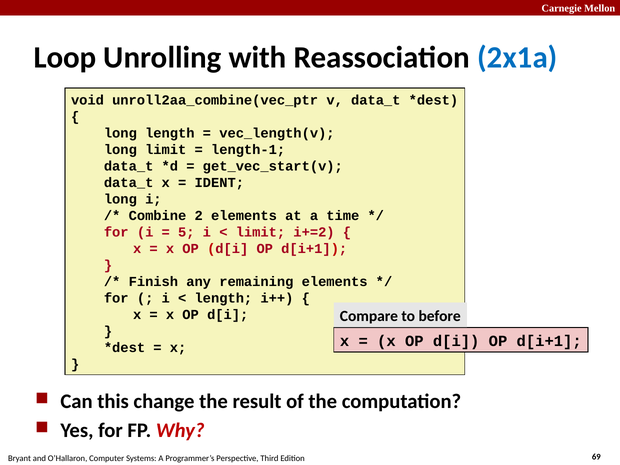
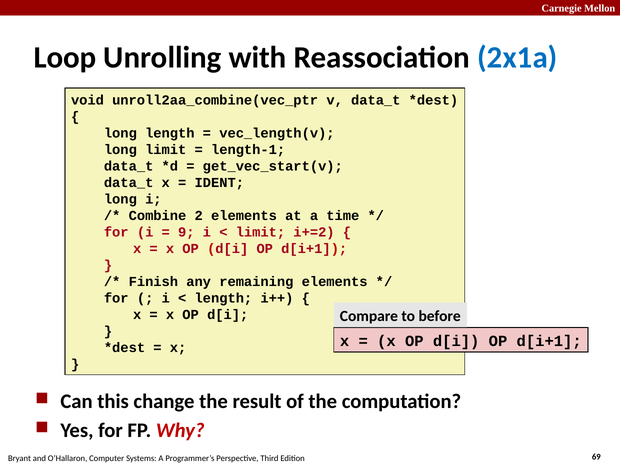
5: 5 -> 9 (186, 232)
